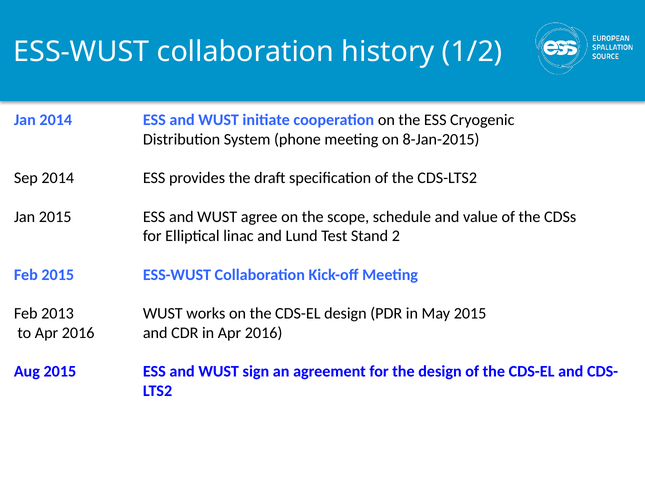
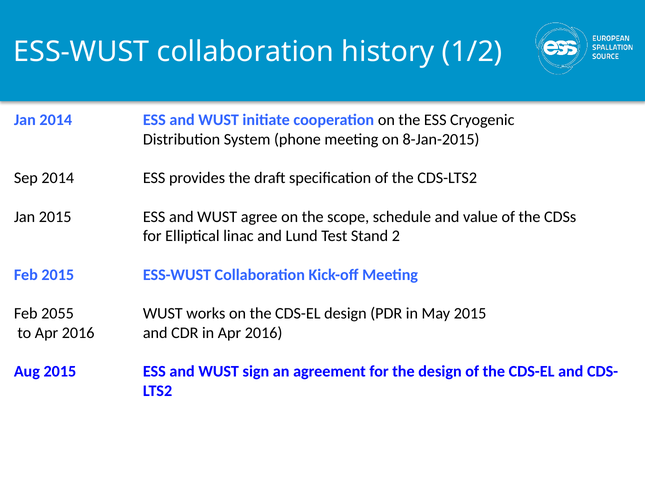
2013: 2013 -> 2055 (58, 313)
